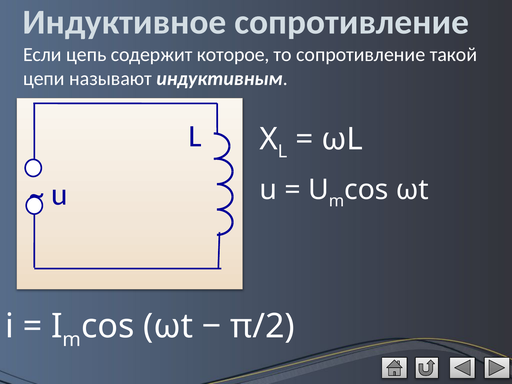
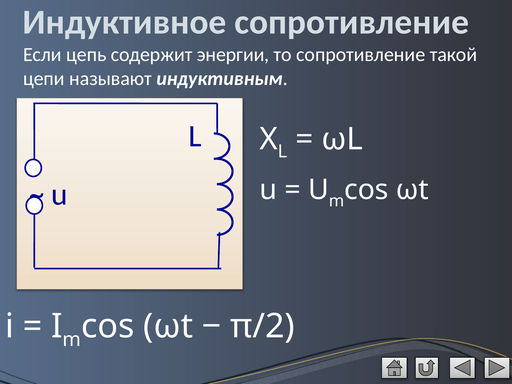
которое: которое -> энергии (233, 55)
